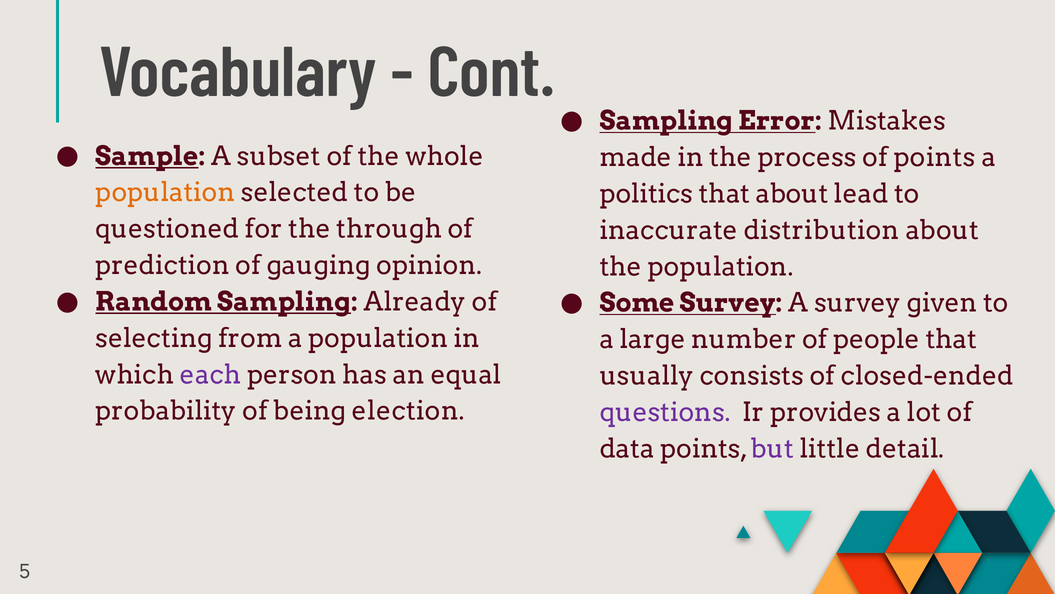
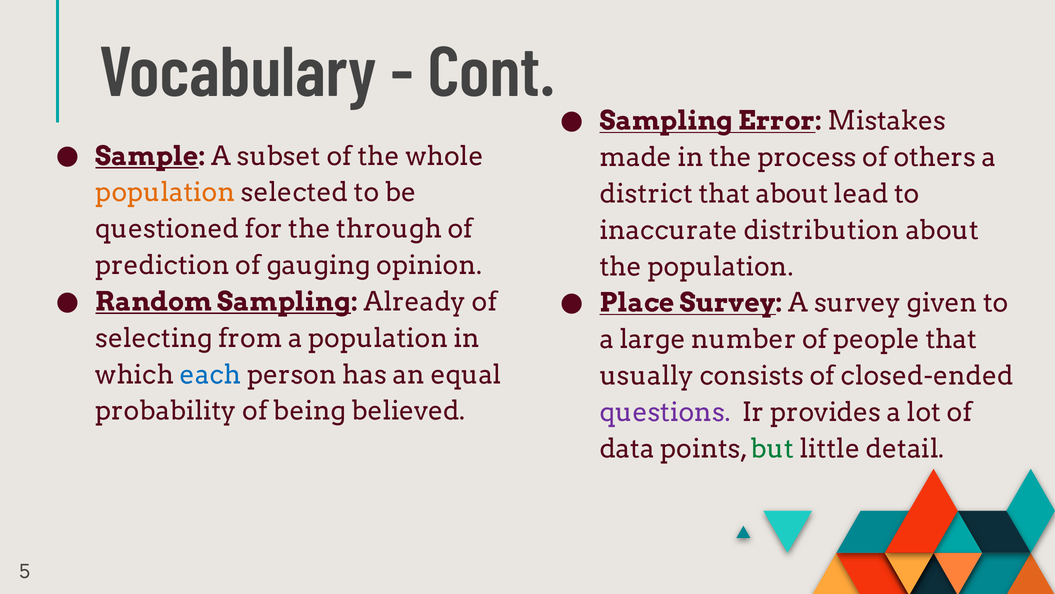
of points: points -> others (935, 157)
politics: politics -> district (646, 194)
Some: Some -> Place (637, 303)
each colour: purple -> blue (211, 375)
election: election -> believed (409, 411)
but colour: purple -> green (772, 448)
